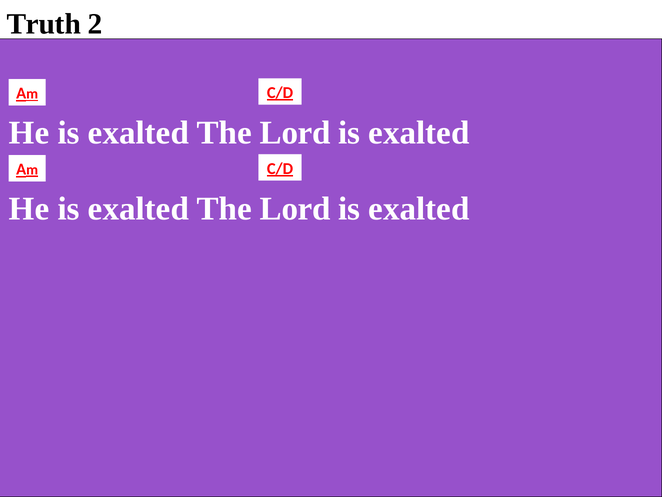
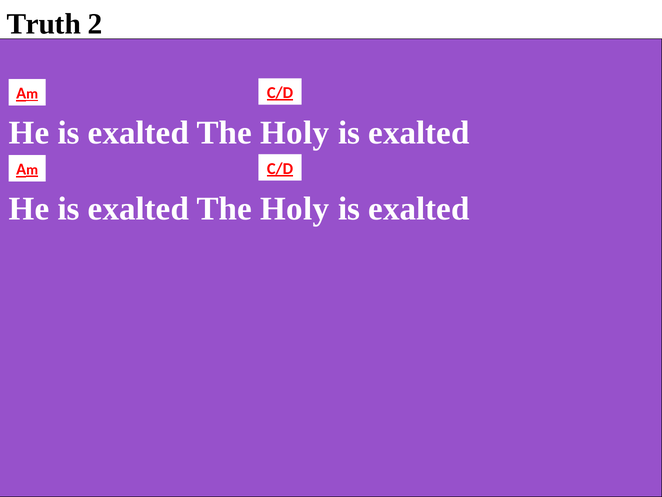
Lord: Lord -> Holy (295, 133)
Lord: Lord -> Holy (295, 209)
